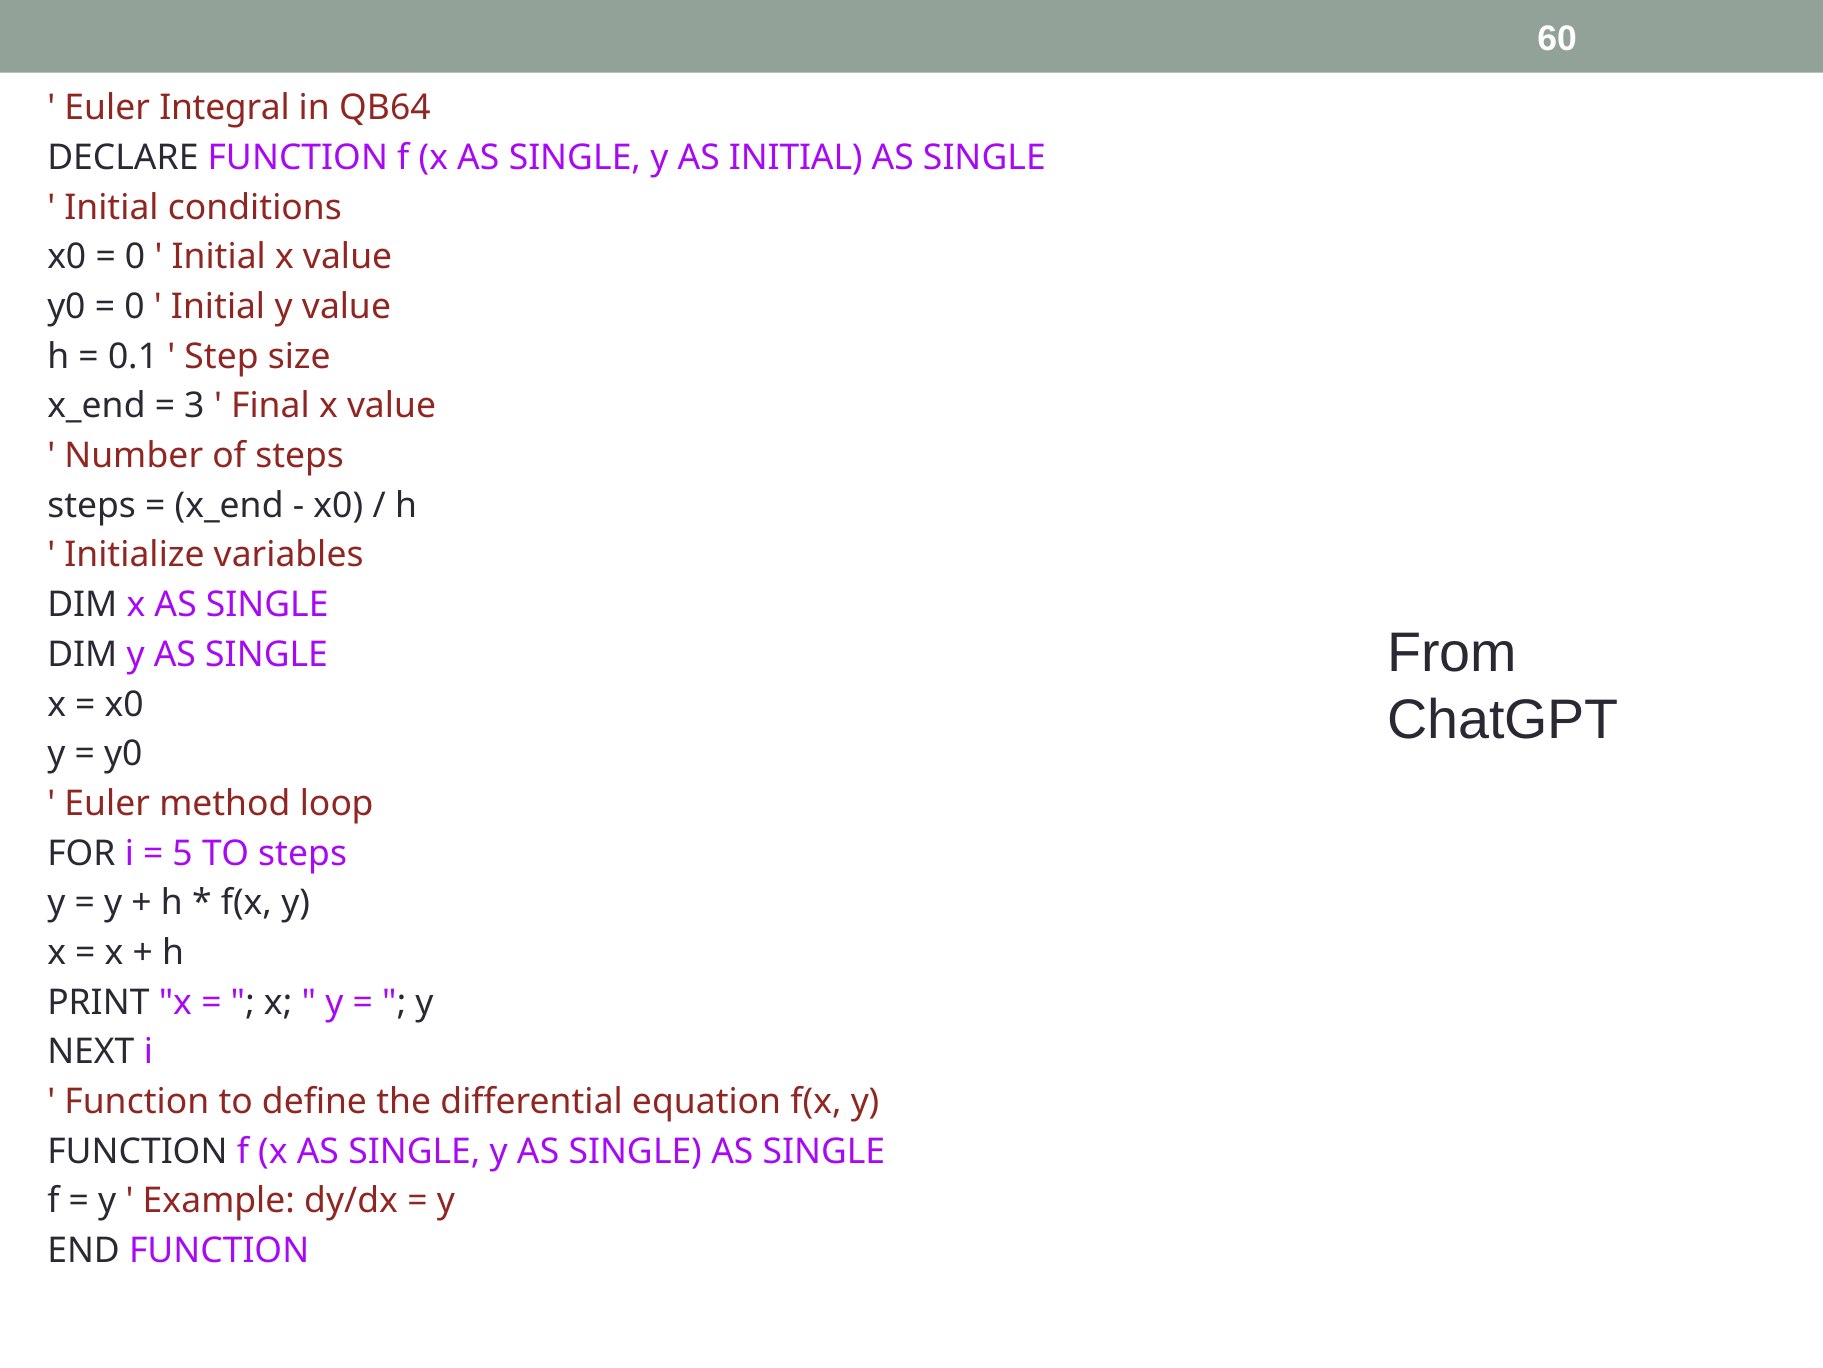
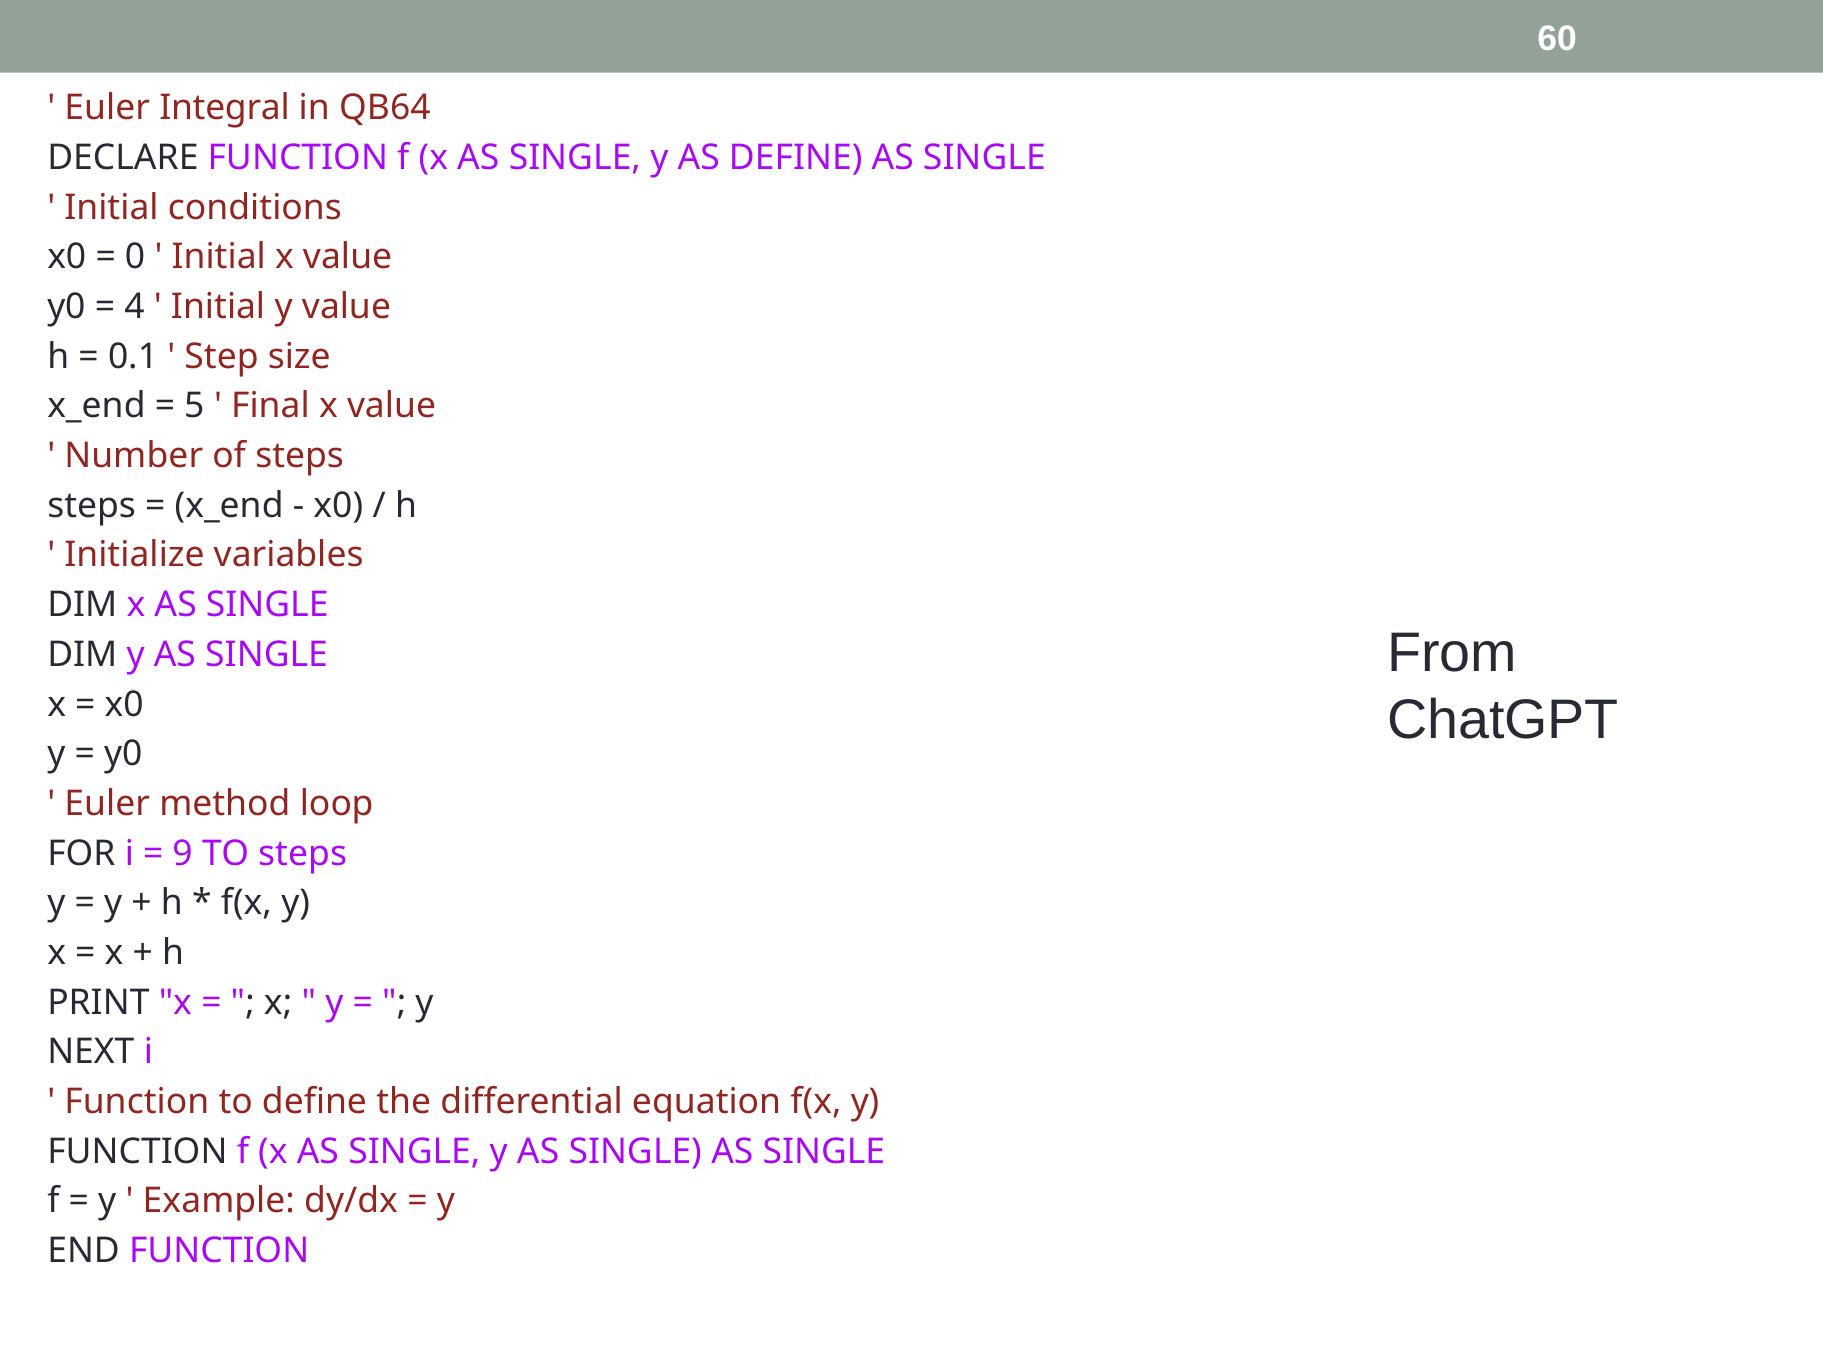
AS INITIAL: INITIAL -> DEFINE (796, 158)
0: 0 -> 4 (134, 307)
3: 3 -> 5 (194, 406)
5: 5 -> 9 (183, 853)
